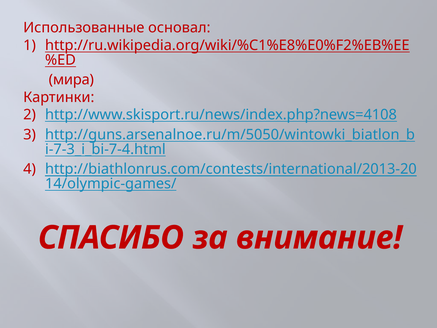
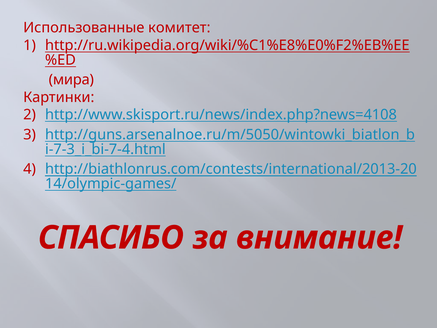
основал: основал -> комитет (179, 28)
